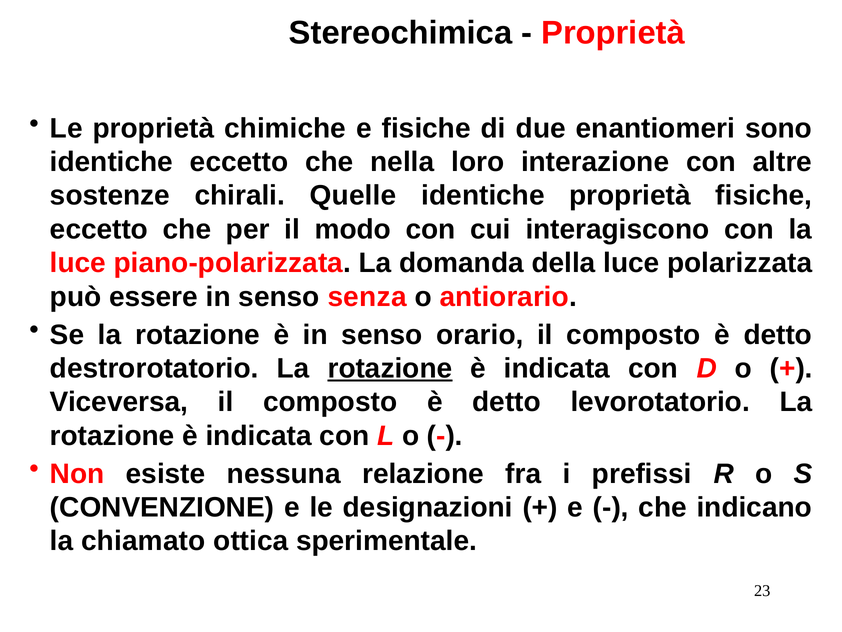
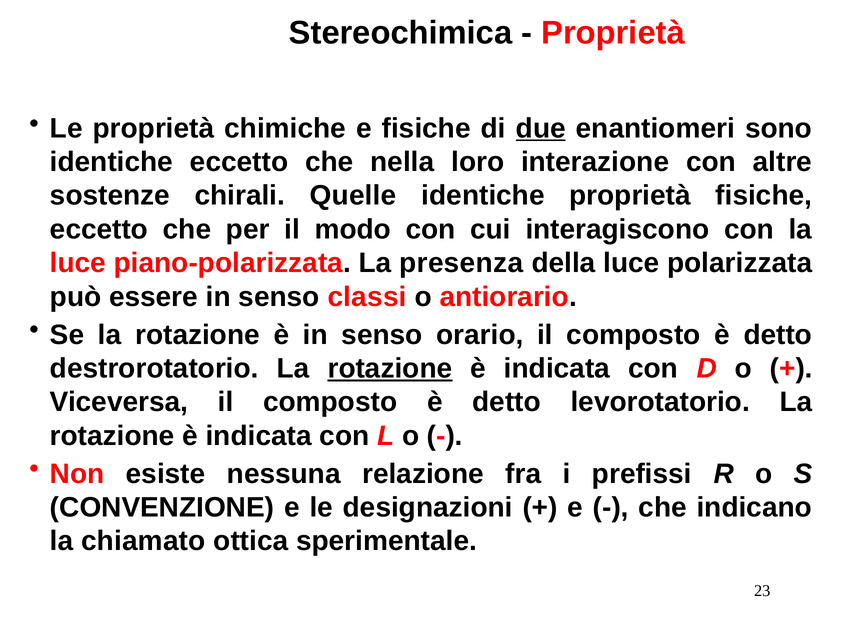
due underline: none -> present (541, 128)
domanda: domanda -> presenza (461, 263)
senza: senza -> classi (367, 297)
